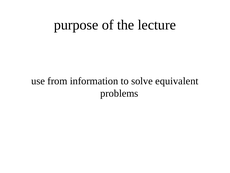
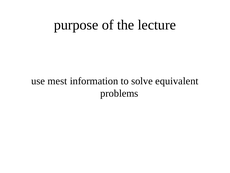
from: from -> mest (57, 81)
